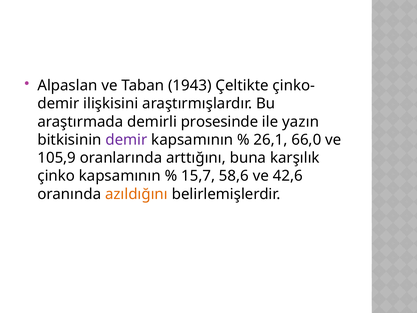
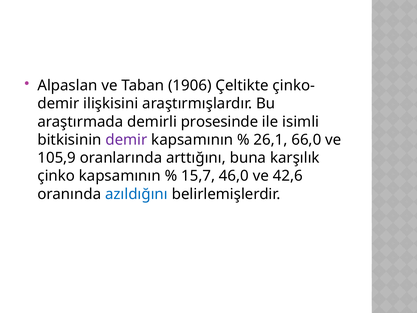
1943: 1943 -> 1906 (190, 86)
yazın: yazın -> isimli (301, 122)
58,6: 58,6 -> 46,0 (234, 176)
azıldığını colour: orange -> blue (136, 194)
